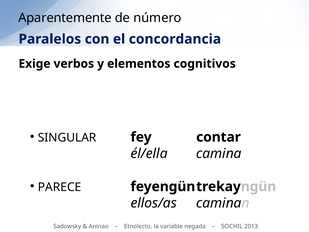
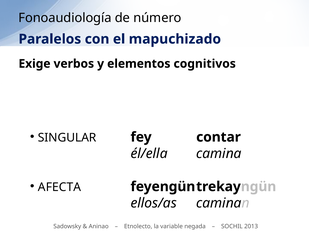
Aparentemente: Aparentemente -> Fonoaudiología (65, 18)
concordancia: concordancia -> mapuchizado (175, 39)
PARECE: PARECE -> AFECTA (60, 187)
